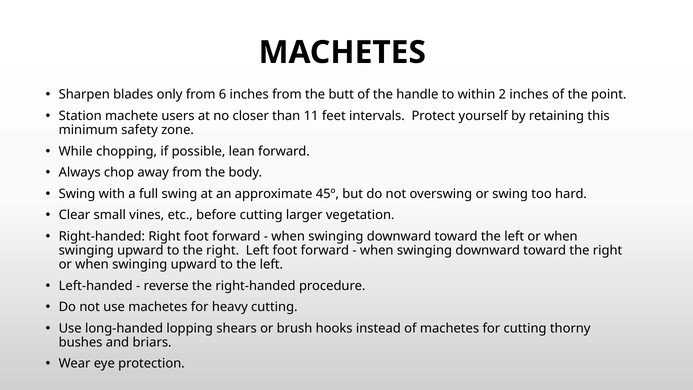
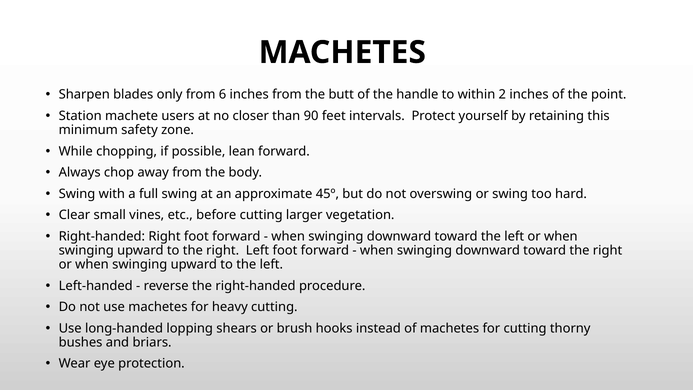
11: 11 -> 90 (311, 116)
